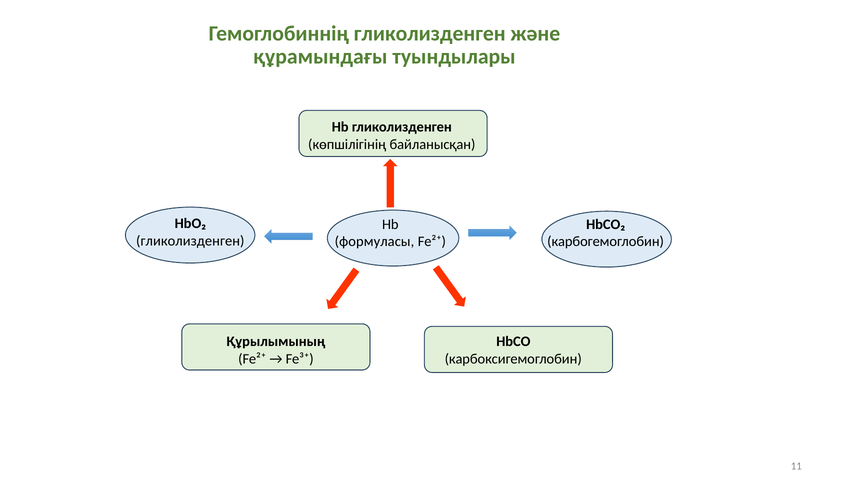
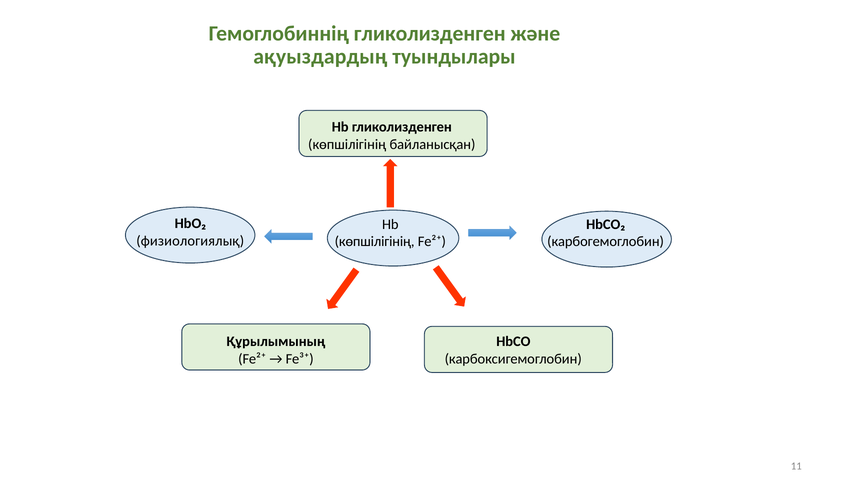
құрамындағы: құрамындағы -> ақуыздардың (320, 57)
гликолизденген: гликолизденген -> физиологиялық (190, 241)
формуласы: формуласы -> көпшілігінің (375, 242)
